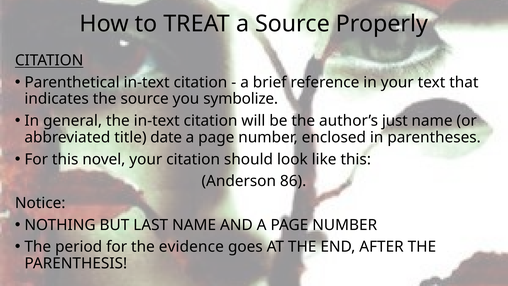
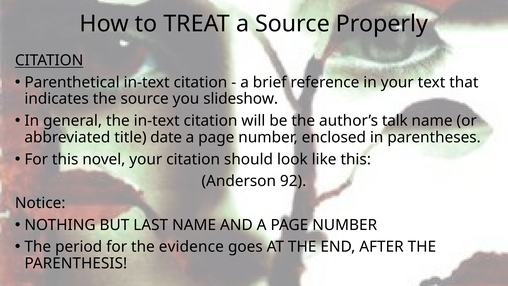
symbolize: symbolize -> slideshow (241, 99)
just: just -> talk (395, 121)
86: 86 -> 92 (293, 181)
